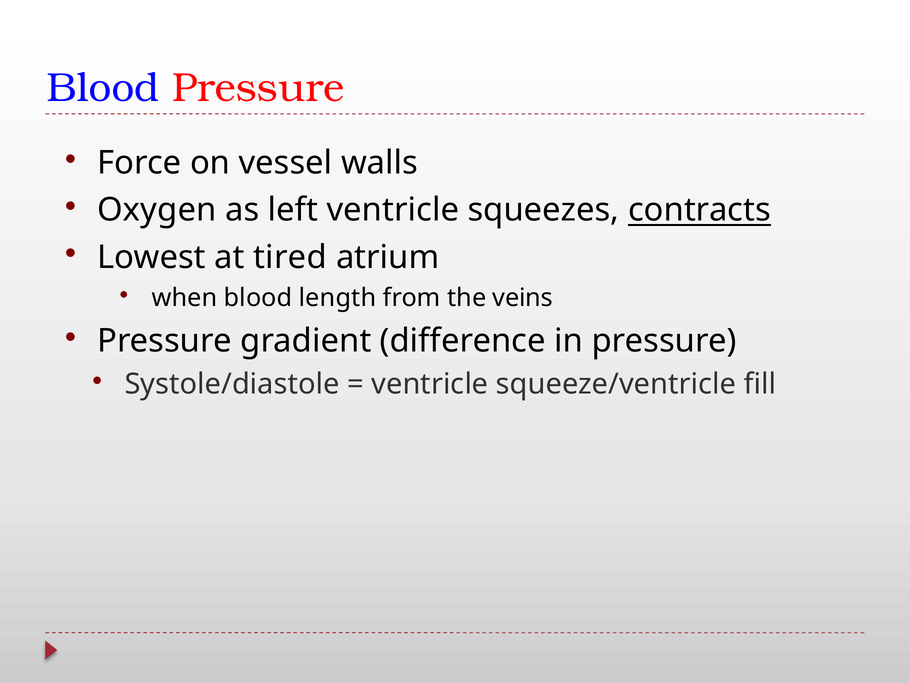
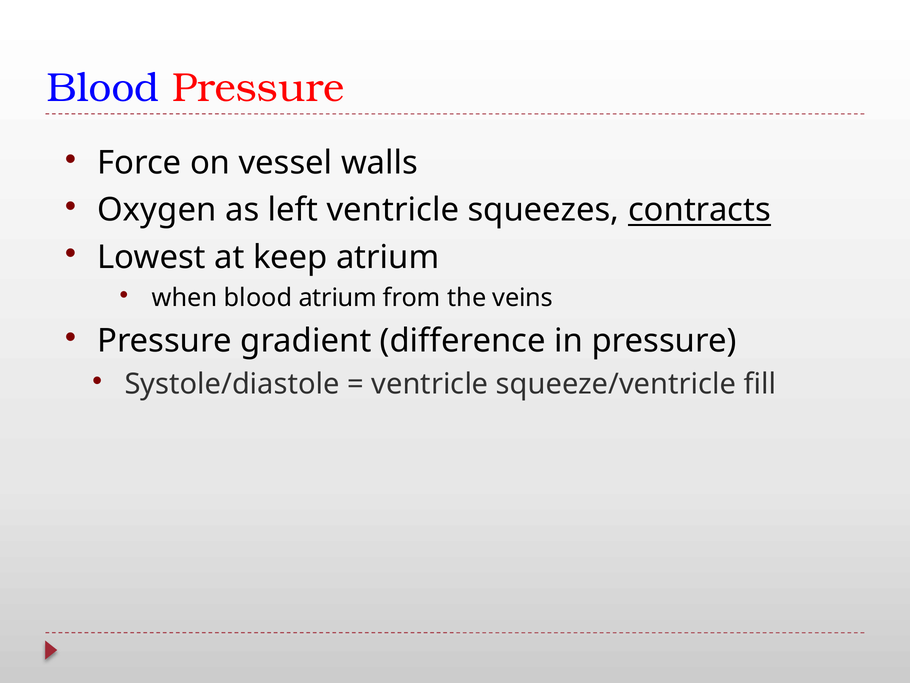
tired: tired -> keep (290, 257)
blood length: length -> atrium (338, 298)
